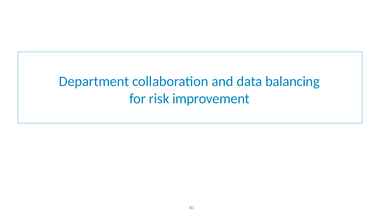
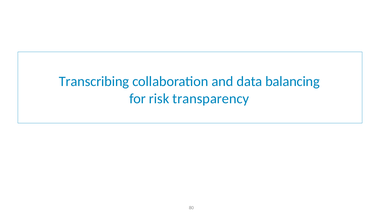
Department: Department -> Transcribing (94, 81)
improvement: improvement -> transparency (211, 99)
